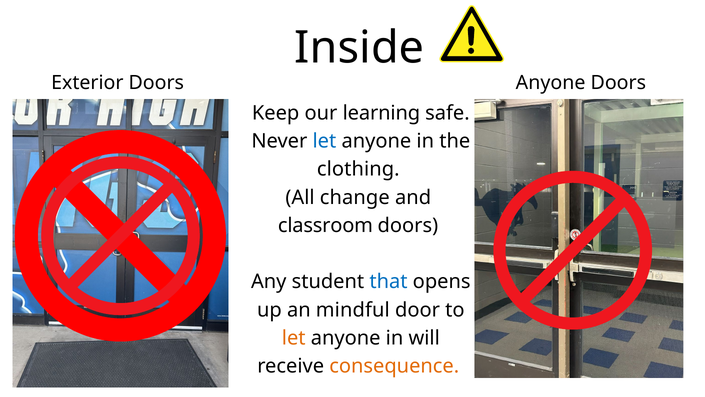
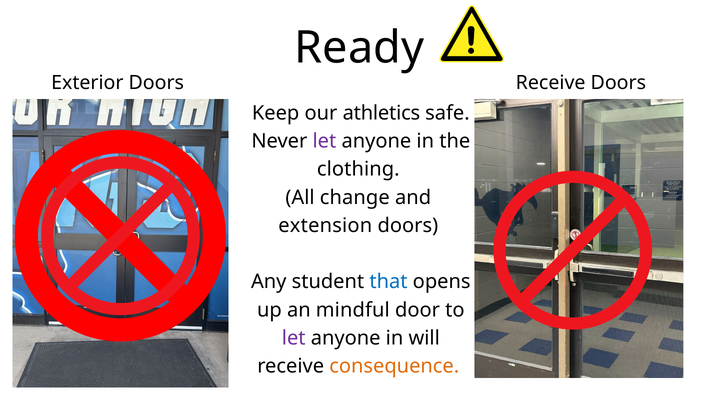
Inside: Inside -> Ready (359, 48)
Doors Anyone: Anyone -> Receive (551, 83)
learning: learning -> athletics (381, 113)
let colour: blue -> purple (324, 141)
classroom: classroom -> extension (325, 225)
let colour: orange -> purple (294, 338)
